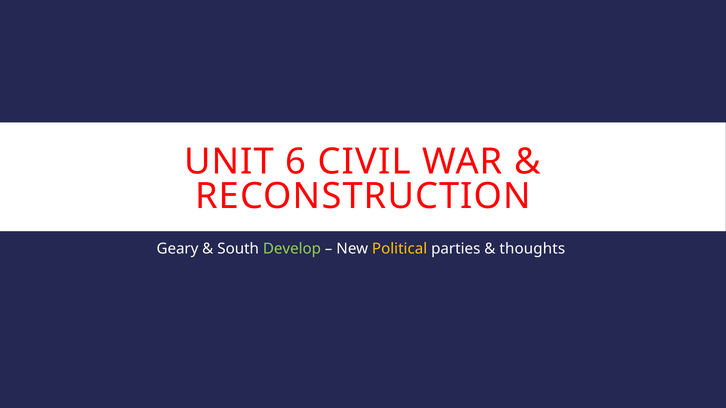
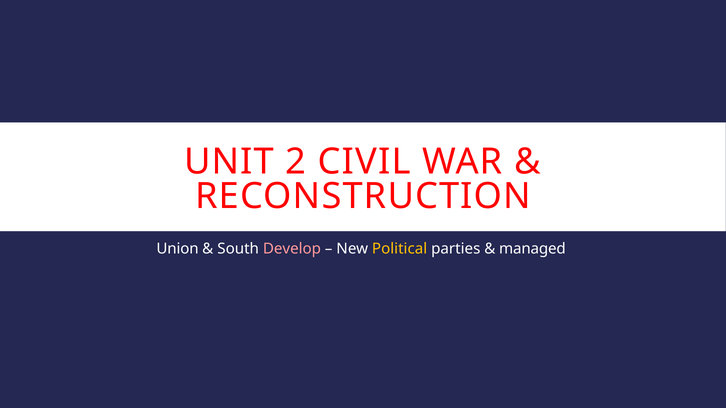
6: 6 -> 2 (296, 162)
Geary: Geary -> Union (178, 249)
Develop colour: light green -> pink (292, 249)
thoughts: thoughts -> managed (532, 249)
